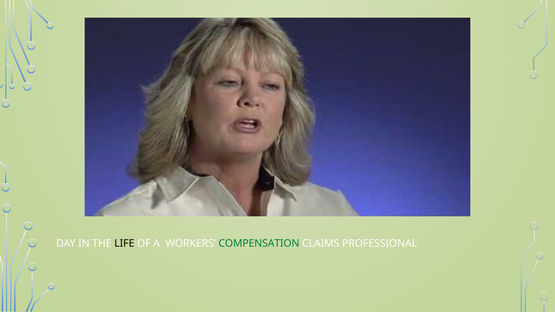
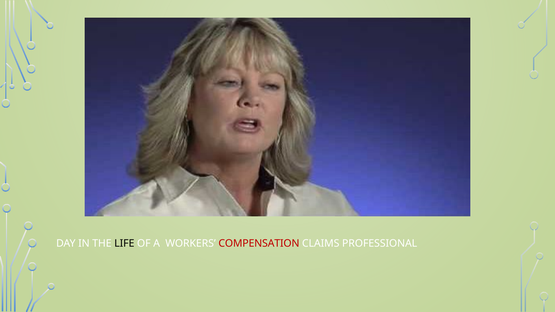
COMPENSATION colour: green -> red (259, 244)
